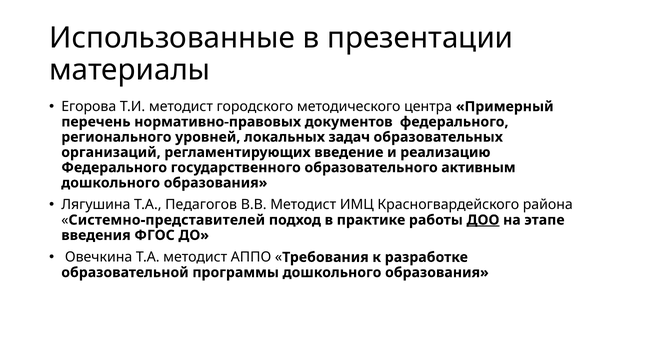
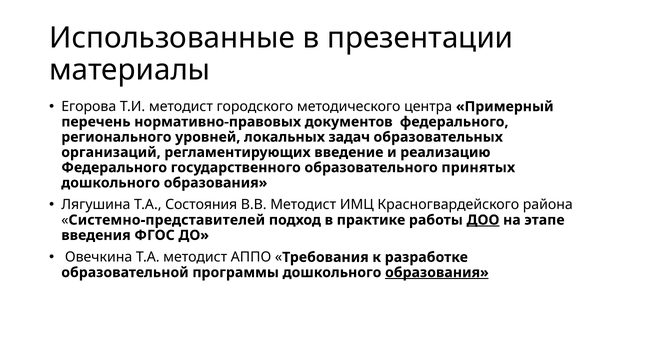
активным: активным -> принятых (478, 167)
Педагогов: Педагогов -> Состояния (201, 205)
образования underline: none -> present (437, 272)
